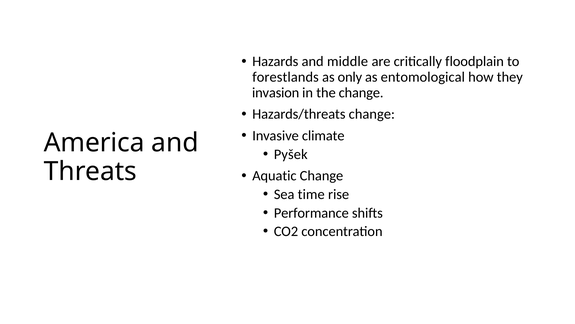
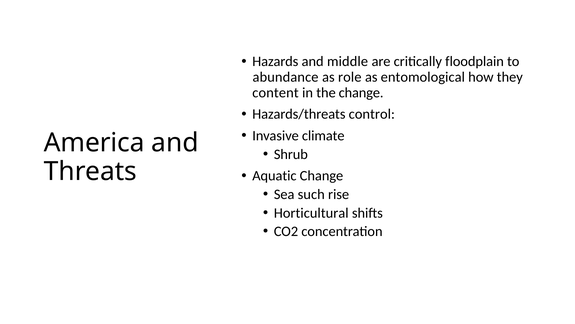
forestlands: forestlands -> abundance (286, 77)
only: only -> role (350, 77)
invasion: invasion -> content (276, 92)
Hazards/threats change: change -> control (372, 114)
Pyšek: Pyšek -> Shrub (291, 154)
time: time -> such (311, 194)
Performance: Performance -> Horticultural (311, 213)
